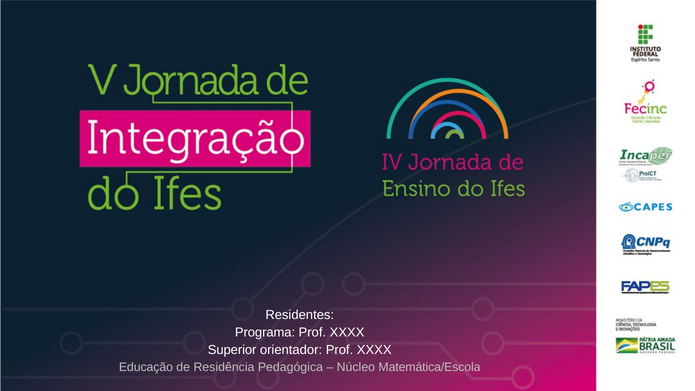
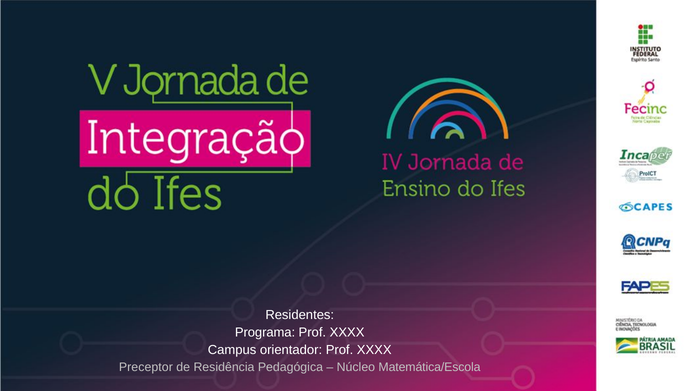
Superior: Superior -> Campus (232, 350)
Educação: Educação -> Preceptor (146, 367)
